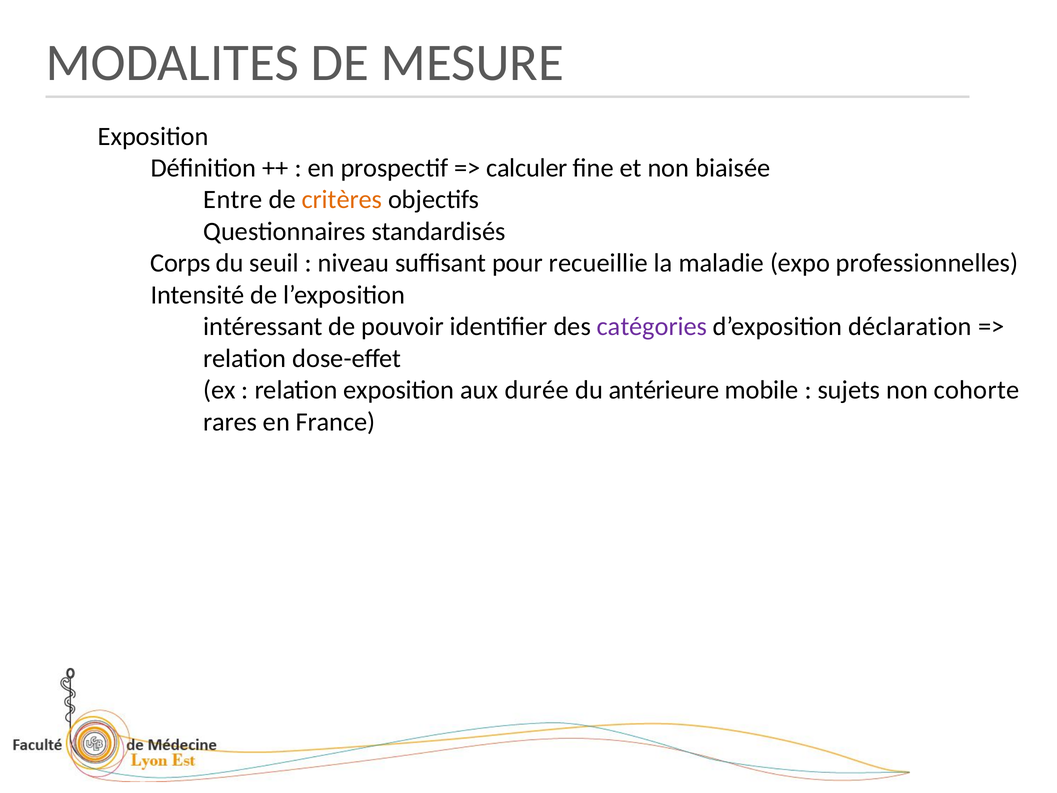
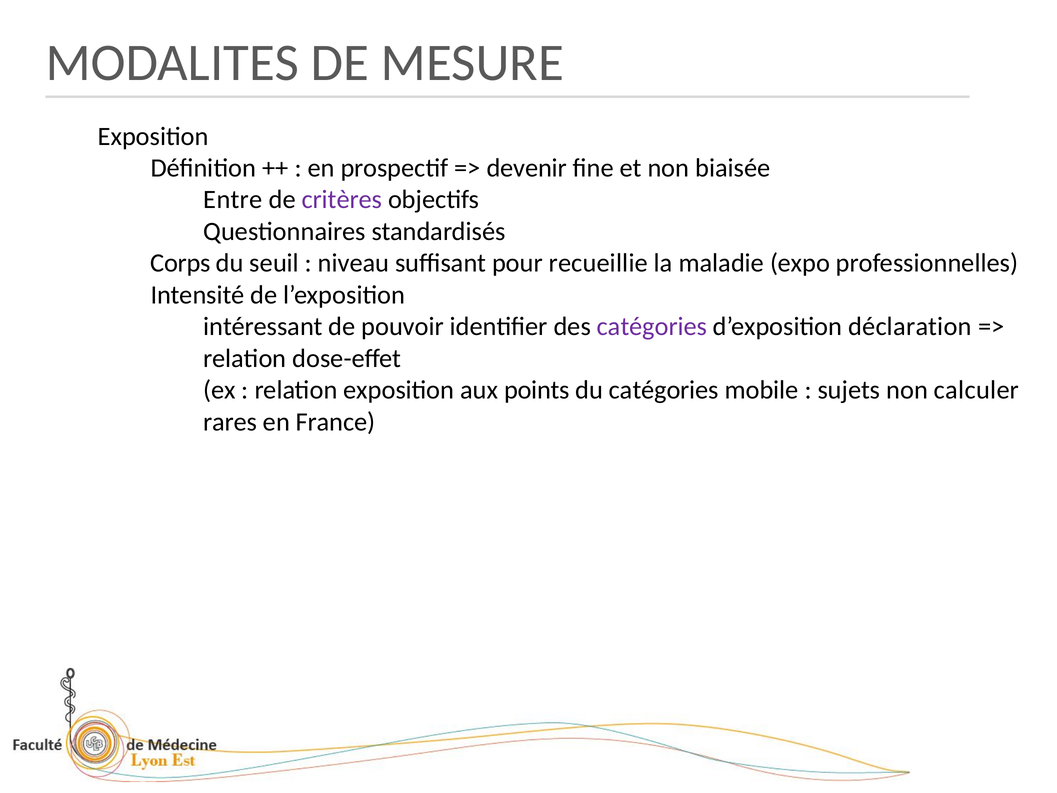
calculer: calculer -> devenir (527, 168)
critères colour: orange -> purple (342, 200)
durée: durée -> points (537, 390)
du antérieure: antérieure -> catégories (664, 390)
cohorte: cohorte -> calculer (977, 390)
